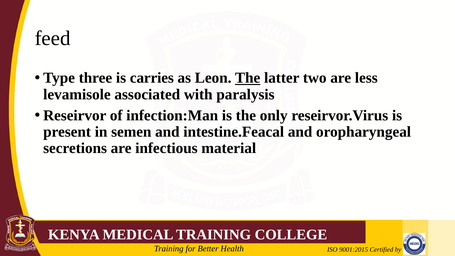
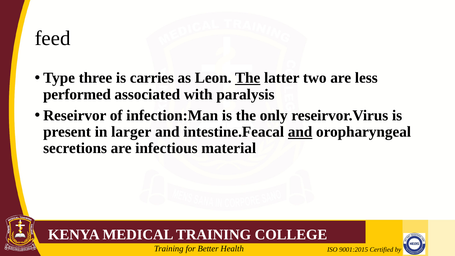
levamisole: levamisole -> performed (77, 94)
semen: semen -> larger (131, 132)
and underline: none -> present (300, 132)
